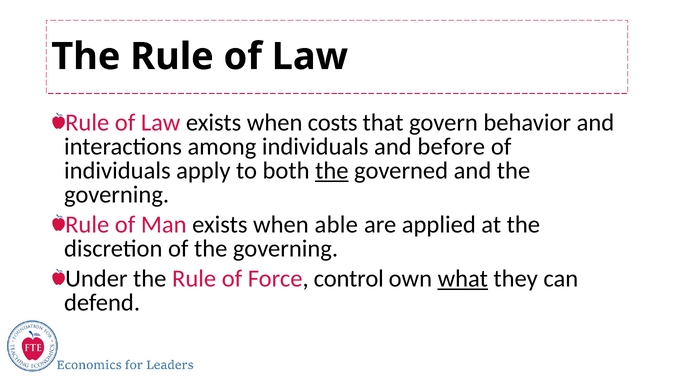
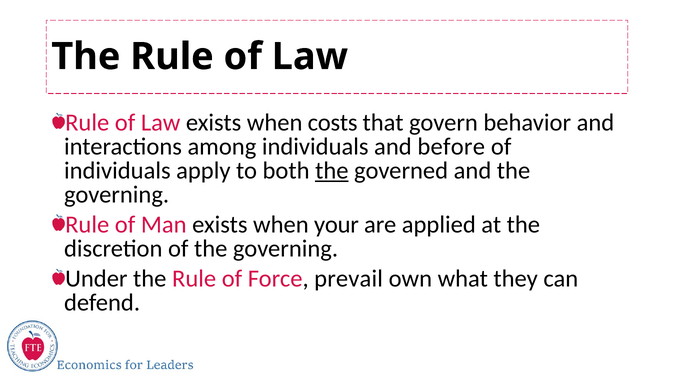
able: able -> your (336, 225)
control: control -> prevail (349, 279)
what underline: present -> none (463, 279)
